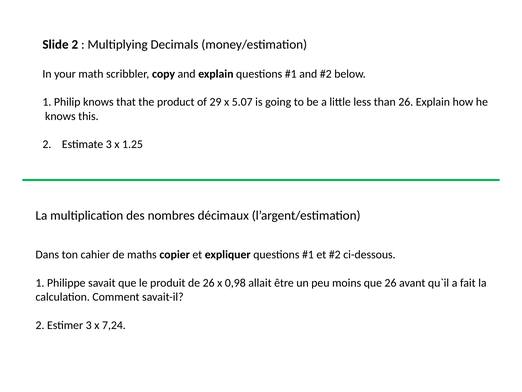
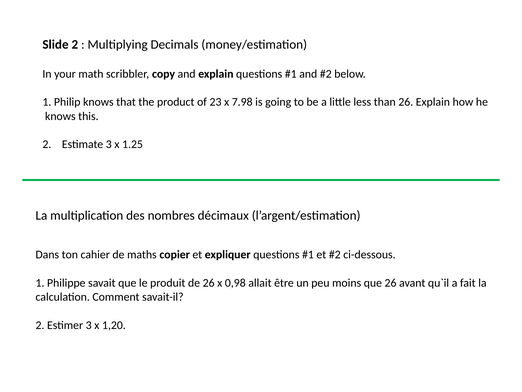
29: 29 -> 23 (216, 102)
5.07: 5.07 -> 7.98 (242, 102)
7,24: 7,24 -> 1,20 (114, 325)
